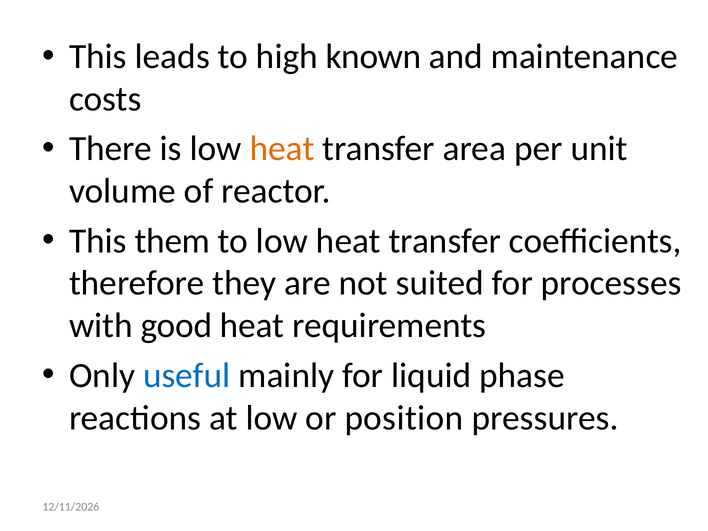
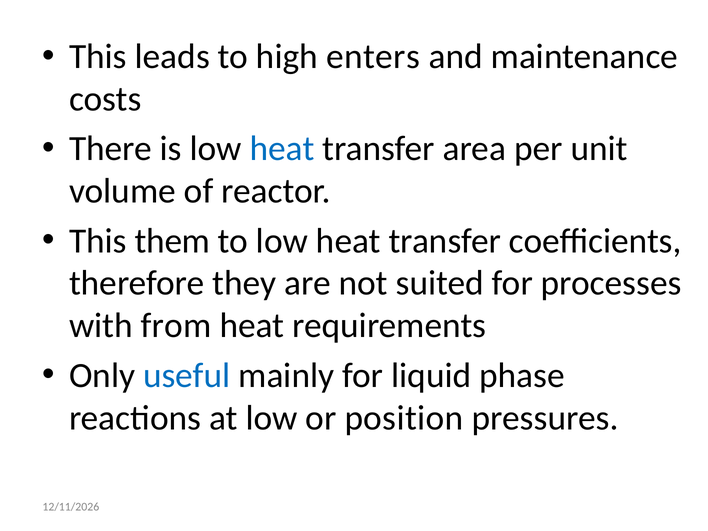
known: known -> enters (373, 57)
heat colour: orange -> blue (282, 149)
good: good -> from (176, 326)
